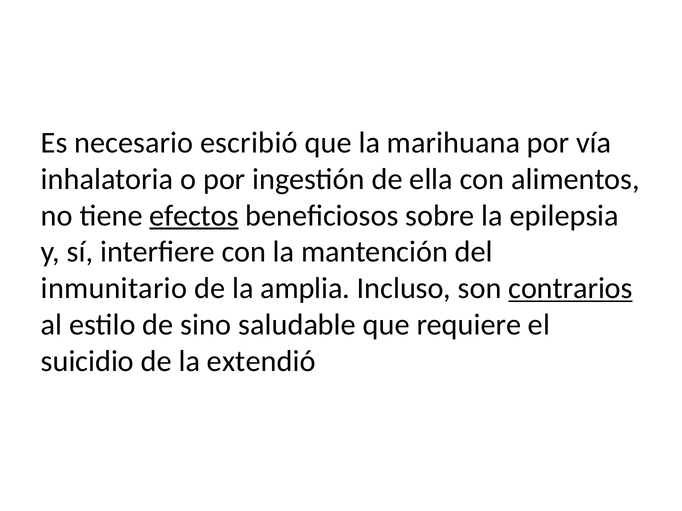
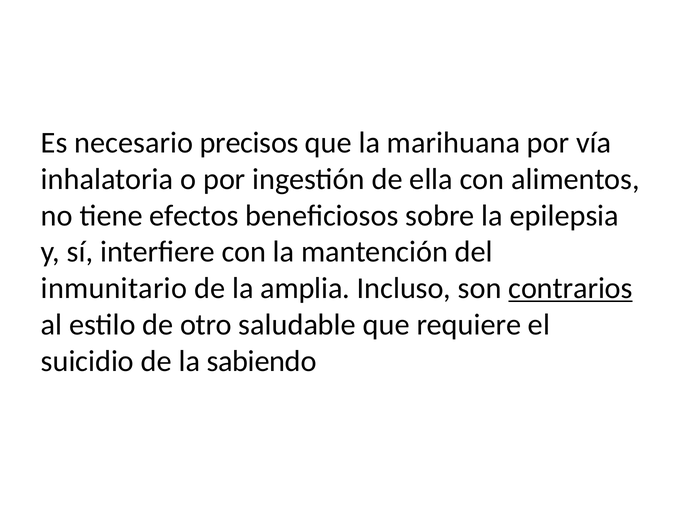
escribió: escribió -> precisos (249, 143)
efectos underline: present -> none (194, 216)
sino: sino -> otro (206, 325)
extendió: extendió -> sabiendo (262, 361)
